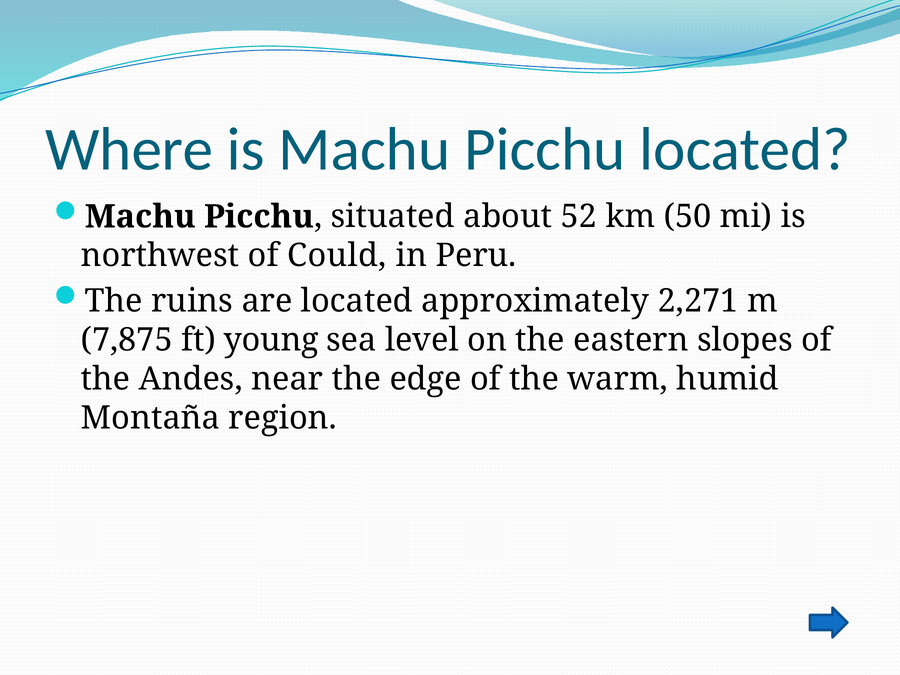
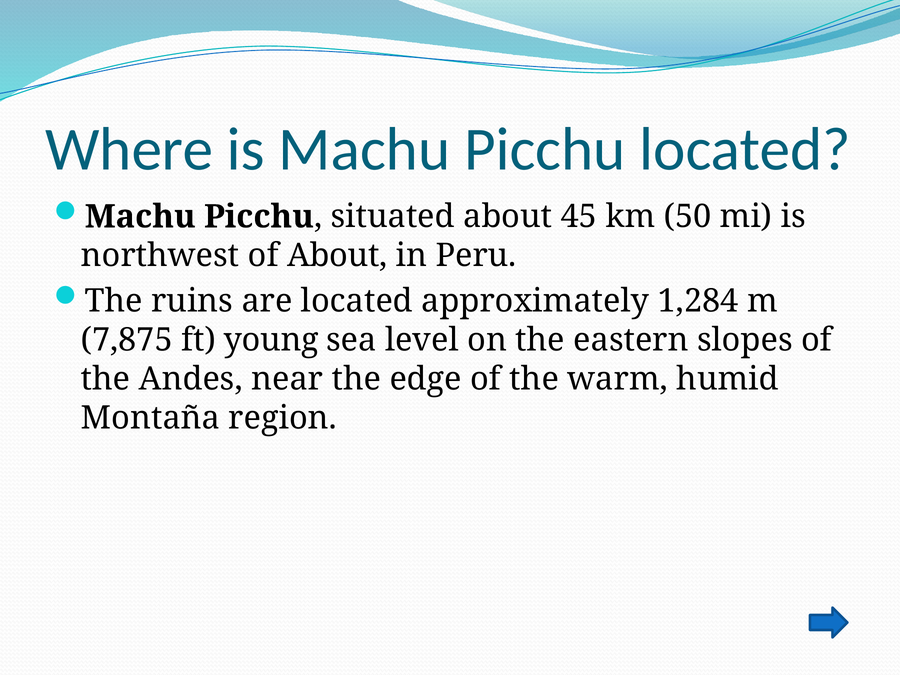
52: 52 -> 45 (579, 217)
of Could: Could -> About (337, 256)
2,271: 2,271 -> 1,284 (698, 301)
